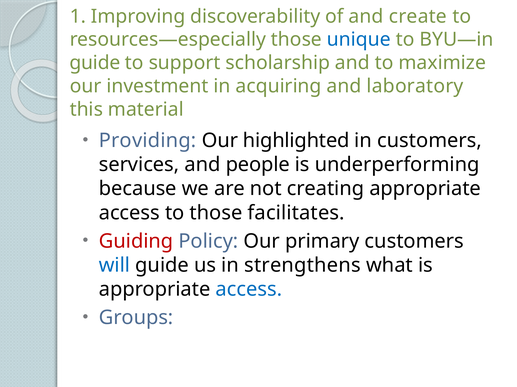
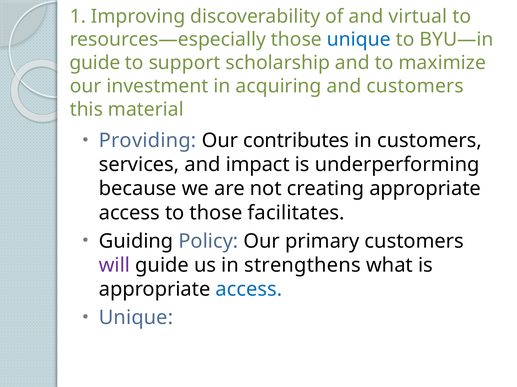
create: create -> virtual (418, 16)
and laboratory: laboratory -> customers (415, 86)
highlighted: highlighted -> contributes (296, 141)
people: people -> impact (258, 165)
Guiding colour: red -> black (136, 242)
will colour: blue -> purple (114, 266)
Groups: Groups -> Unique (136, 318)
